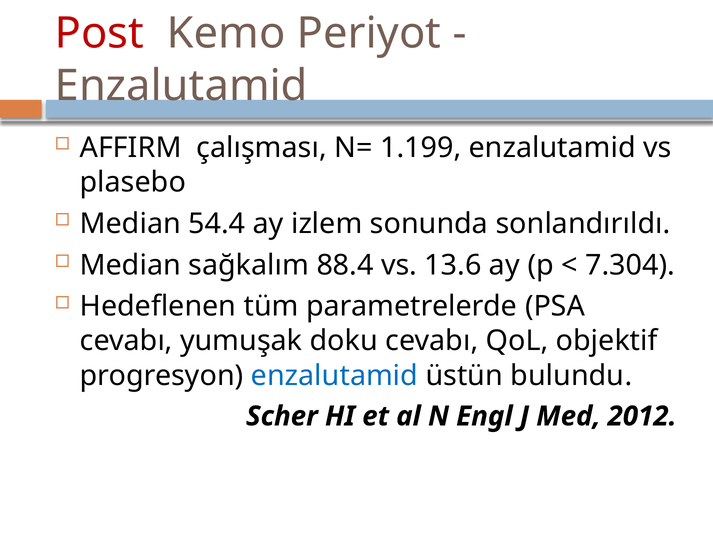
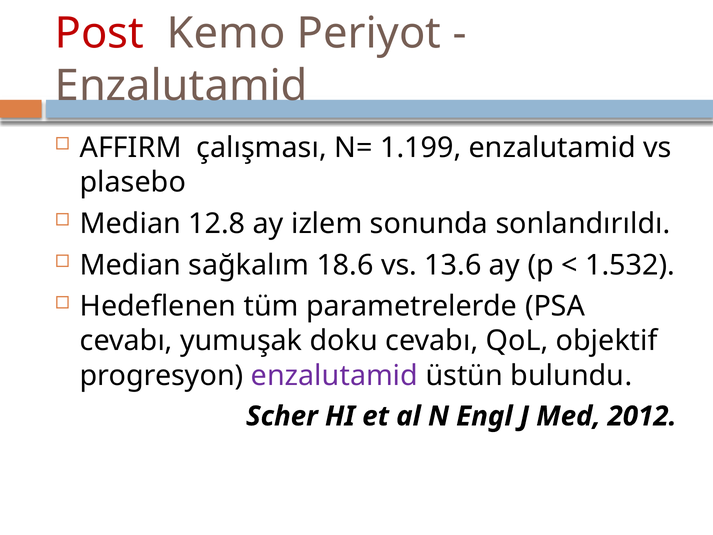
54.4: 54.4 -> 12.8 (217, 223)
88.4: 88.4 -> 18.6 (345, 265)
7.304: 7.304 -> 1.532 (630, 265)
enzalutamid colour: blue -> purple (334, 375)
